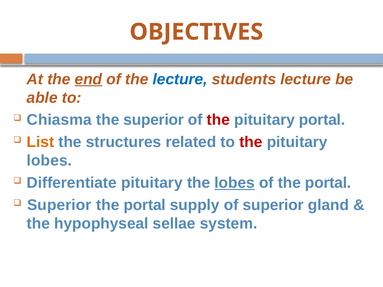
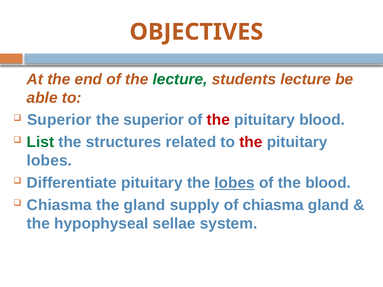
end underline: present -> none (88, 79)
lecture colour: blue -> green (180, 79)
Chiasma: Chiasma -> Superior (59, 120)
pituitary portal: portal -> blood (322, 120)
List colour: orange -> green (40, 142)
of the portal: portal -> blood (328, 183)
Superior: Superior -> Chiasma (59, 205)
portal: portal -> gland (145, 205)
of superior: superior -> chiasma (273, 205)
